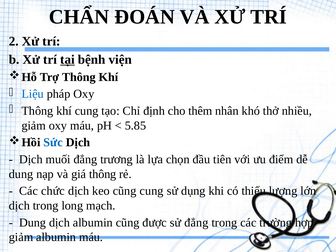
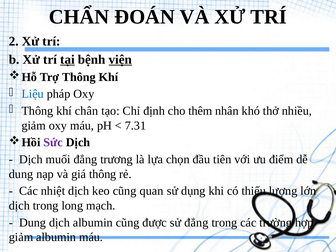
viện underline: none -> present (120, 60)
khí cung: cung -> chân (87, 111)
5.85: 5.85 -> 7.31 (135, 126)
Sức colour: blue -> purple (53, 142)
chức: chức -> nhiệt (53, 191)
cũng cung: cung -> quan (152, 191)
